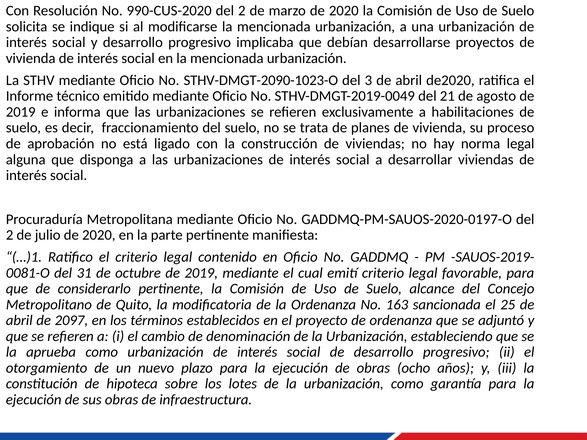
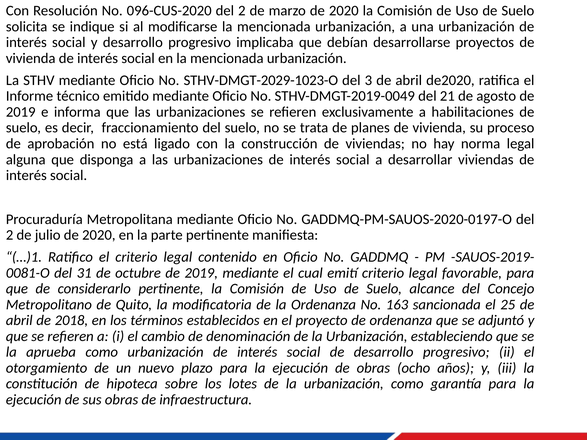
990-CUS-2020: 990-CUS-2020 -> 096-CUS-2020 (169, 11)
STHV-DMGT-2090-1023-O: STHV-DMGT-2090-1023-O -> STHV-DMGT-2029-1023-O (261, 80)
2097: 2097 -> 2018 (71, 321)
